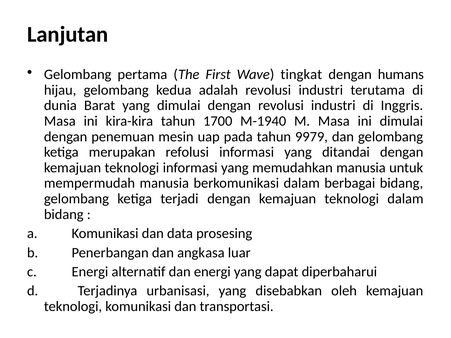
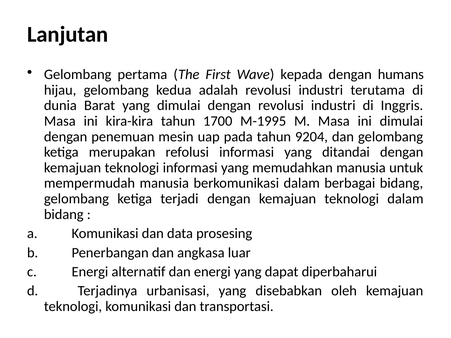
tingkat: tingkat -> kepada (301, 74)
M-1940: M-1940 -> M-1995 (263, 121)
9979: 9979 -> 9204 (312, 137)
